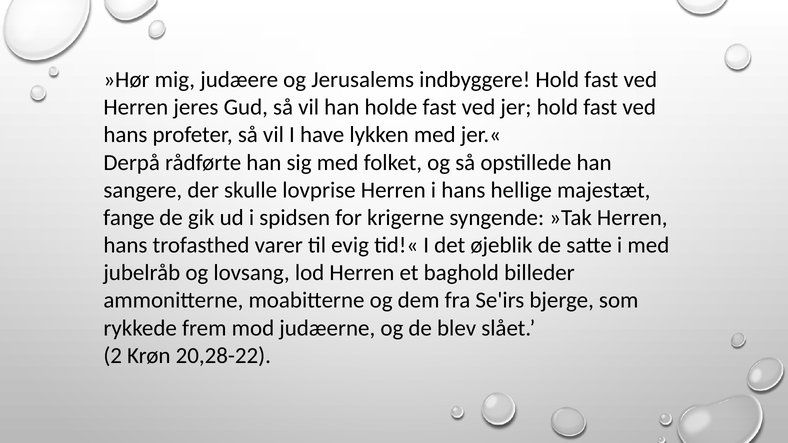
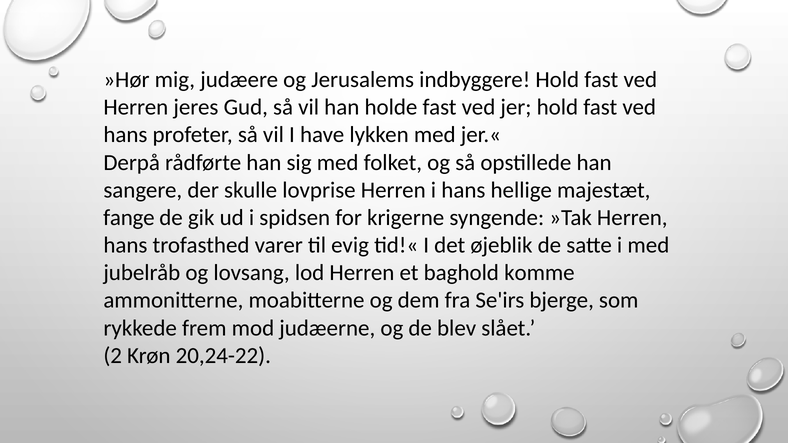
billeder: billeder -> komme (539, 273)
20,28-22: 20,28-22 -> 20,24-22 (223, 356)
